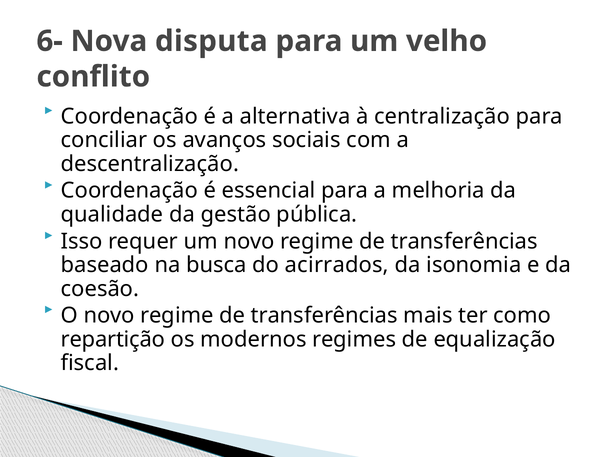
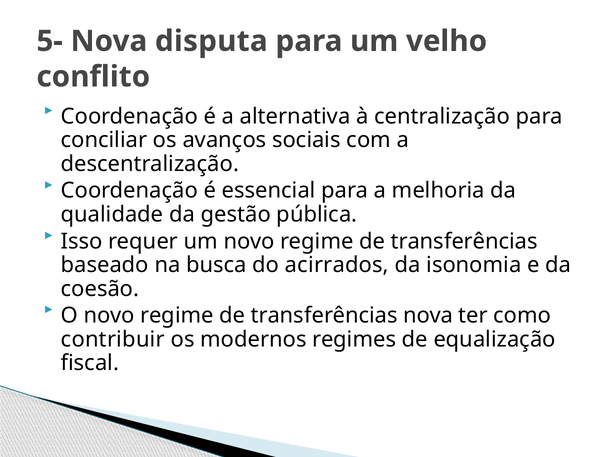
6-: 6- -> 5- (50, 41)
transferências mais: mais -> nova (428, 315)
repartição: repartição -> contribuir (113, 339)
